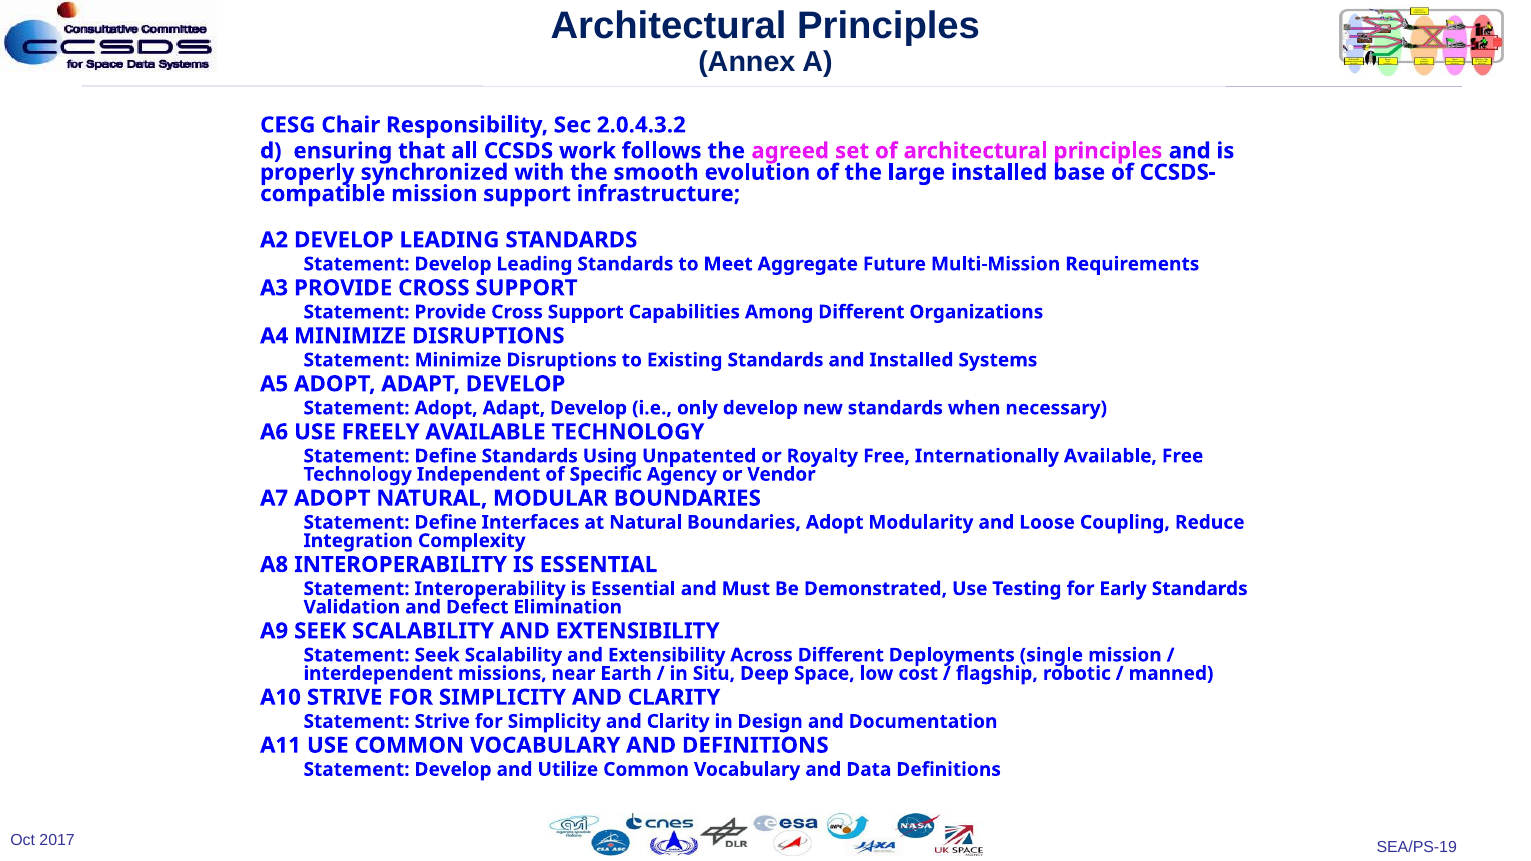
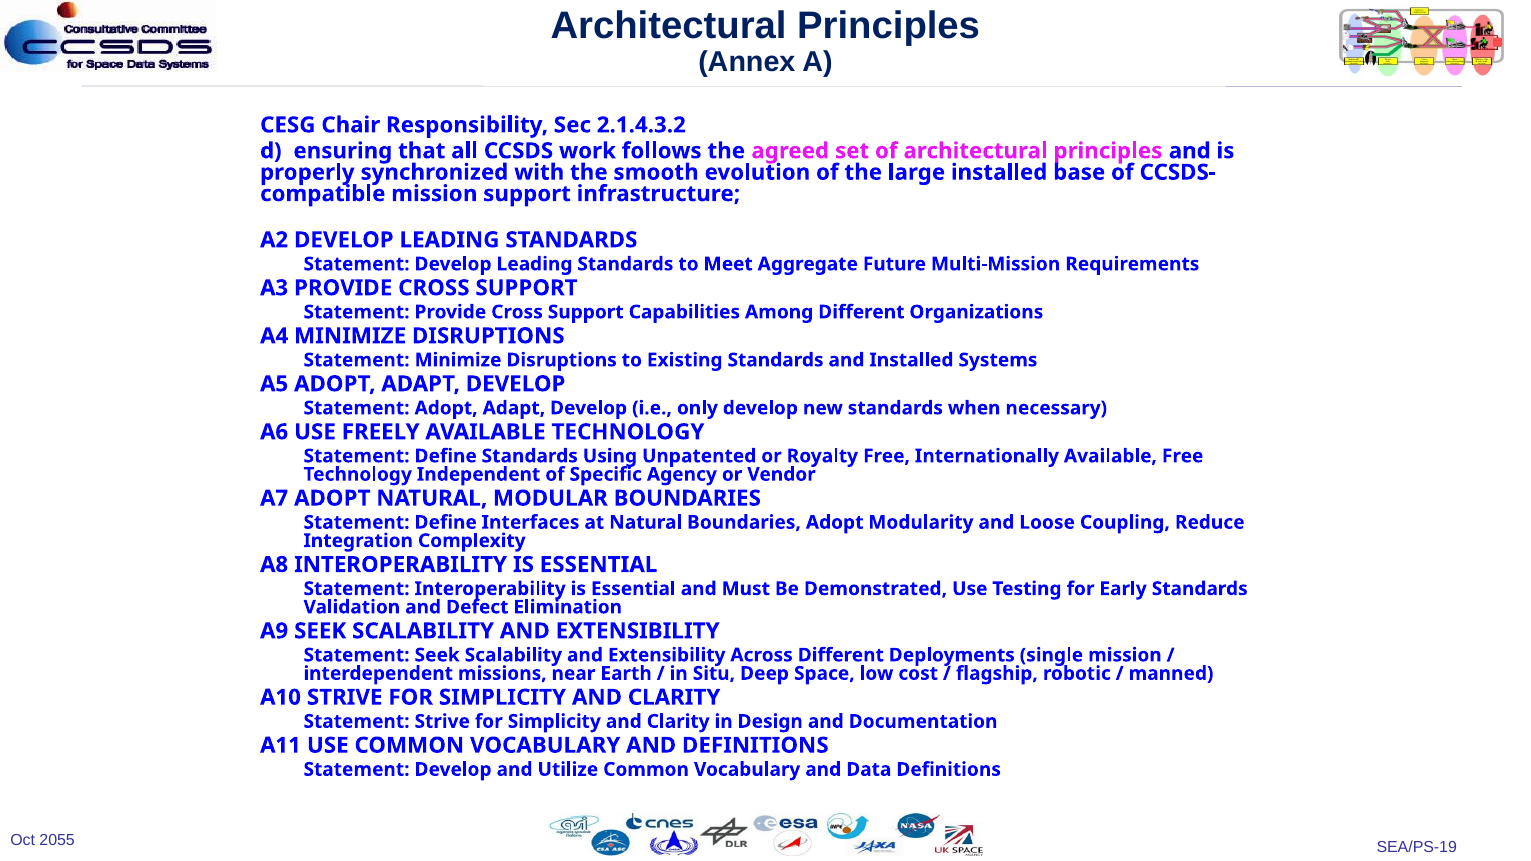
2.0.4.3.2: 2.0.4.3.2 -> 2.1.4.3.2 (641, 125)
2017: 2017 -> 2055 (57, 841)
